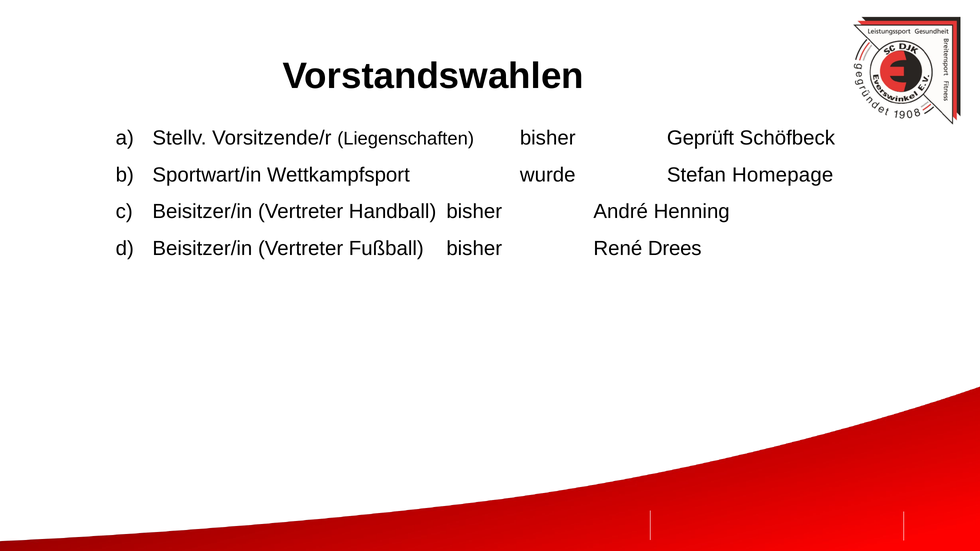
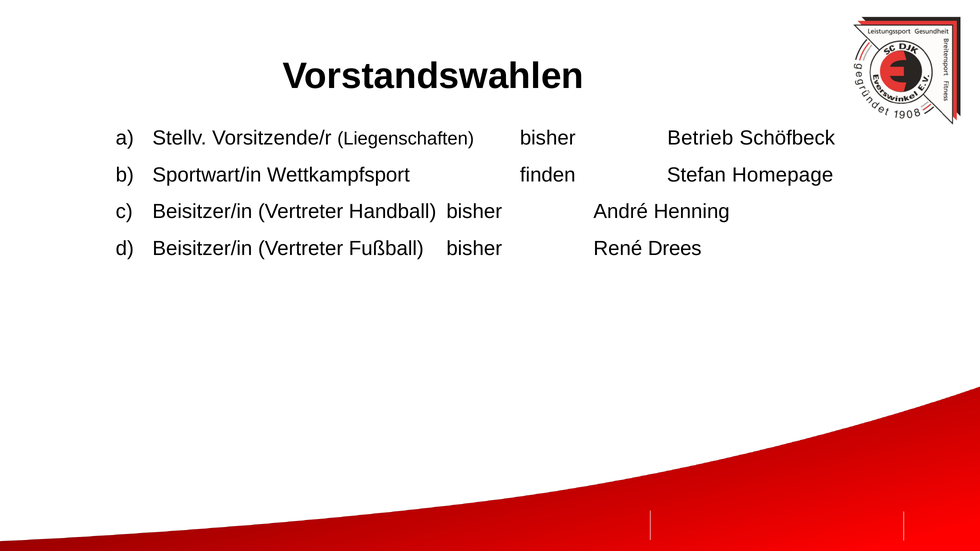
Geprüft: Geprüft -> Betrieb (700, 138)
wurde: wurde -> finden (548, 175)
